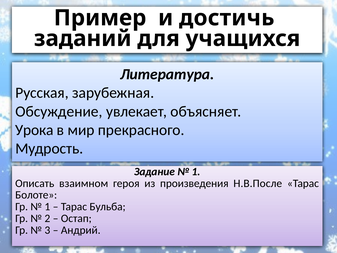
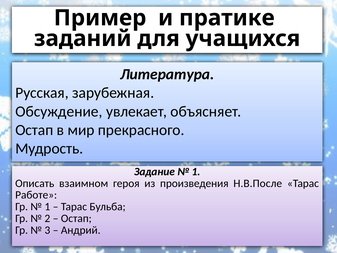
достичь: достичь -> пратике (227, 18)
Урока: Урока -> Остап (34, 130)
Болоте: Болоте -> Работе (36, 195)
